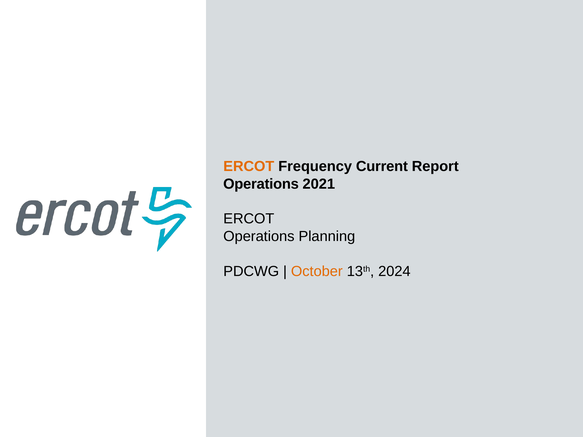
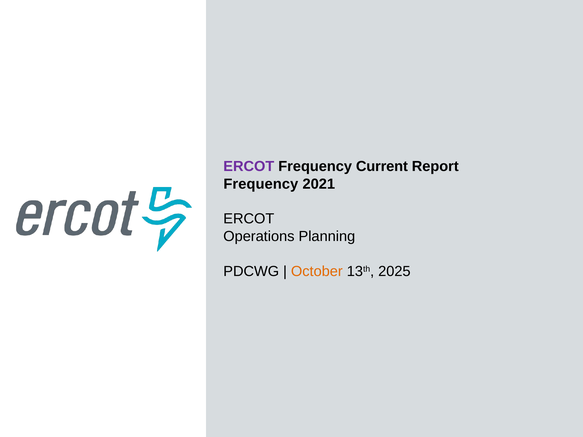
ERCOT colour: orange -> purple (249, 166)
Operations: Operations -> Frequency (261, 184)
2024: 2024 -> 2025 (394, 271)
